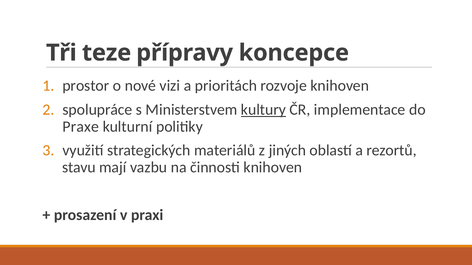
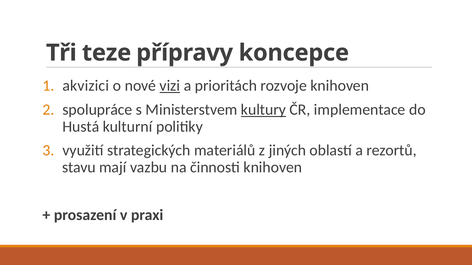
prostor: prostor -> akvizici (86, 86)
vizi underline: none -> present (170, 86)
Praxe: Praxe -> Hustá (81, 127)
